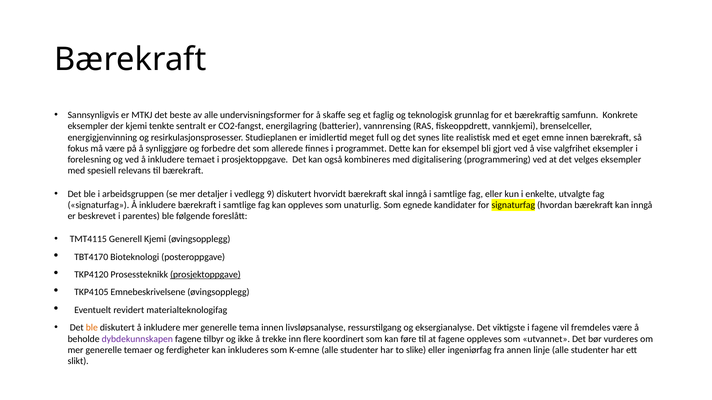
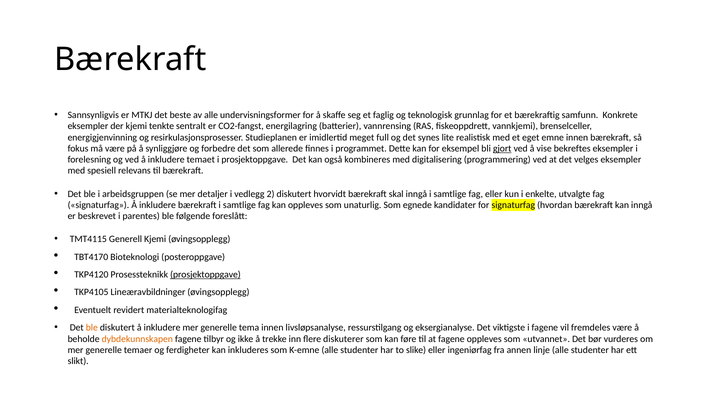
gjort underline: none -> present (502, 149)
valgfrihet: valgfrihet -> bekreftes (572, 149)
9: 9 -> 2 (271, 194)
Emnebeskrivelsene: Emnebeskrivelsene -> Lineæravbildninger (148, 293)
dybdekunnskapen colour: purple -> orange (137, 339)
koordinert: koordinert -> diskuterer (343, 339)
